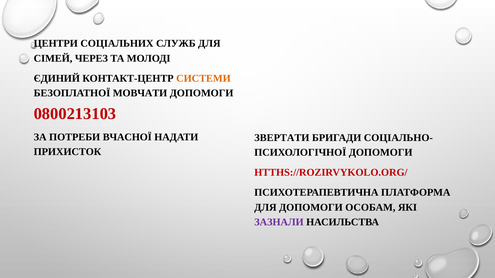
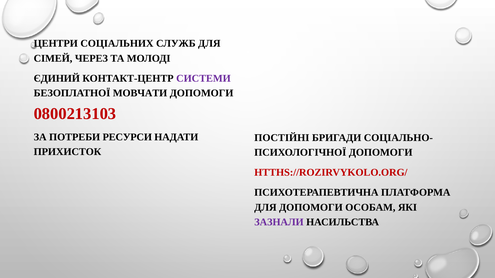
СИСТЕМИ colour: orange -> purple (203, 79)
ВЧАСНОЇ: ВЧАСНОЇ -> РЕСУРСИ (127, 137)
ЗВЕРТАТИ: ЗВЕРТАТИ -> ПОСТІЙНІ (282, 138)
